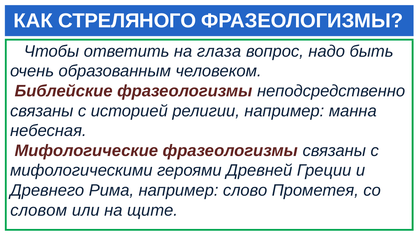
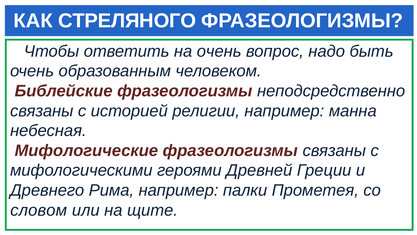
на глаза: глаза -> очень (219, 51)
слово: слово -> палки (245, 190)
